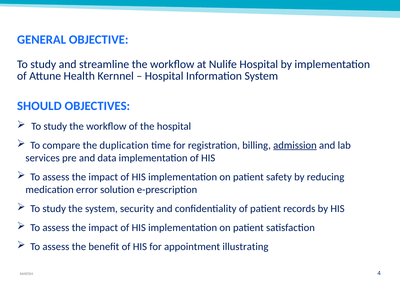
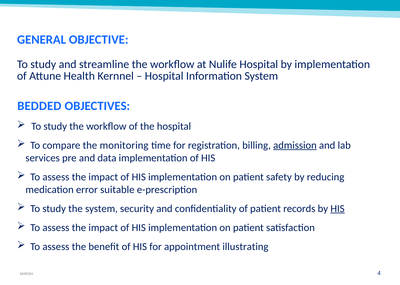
SHOULD: SHOULD -> BEDDED (39, 106)
duplication: duplication -> monitoring (124, 146)
solution: solution -> suitable (117, 190)
HIS underline: none -> present (337, 209)
